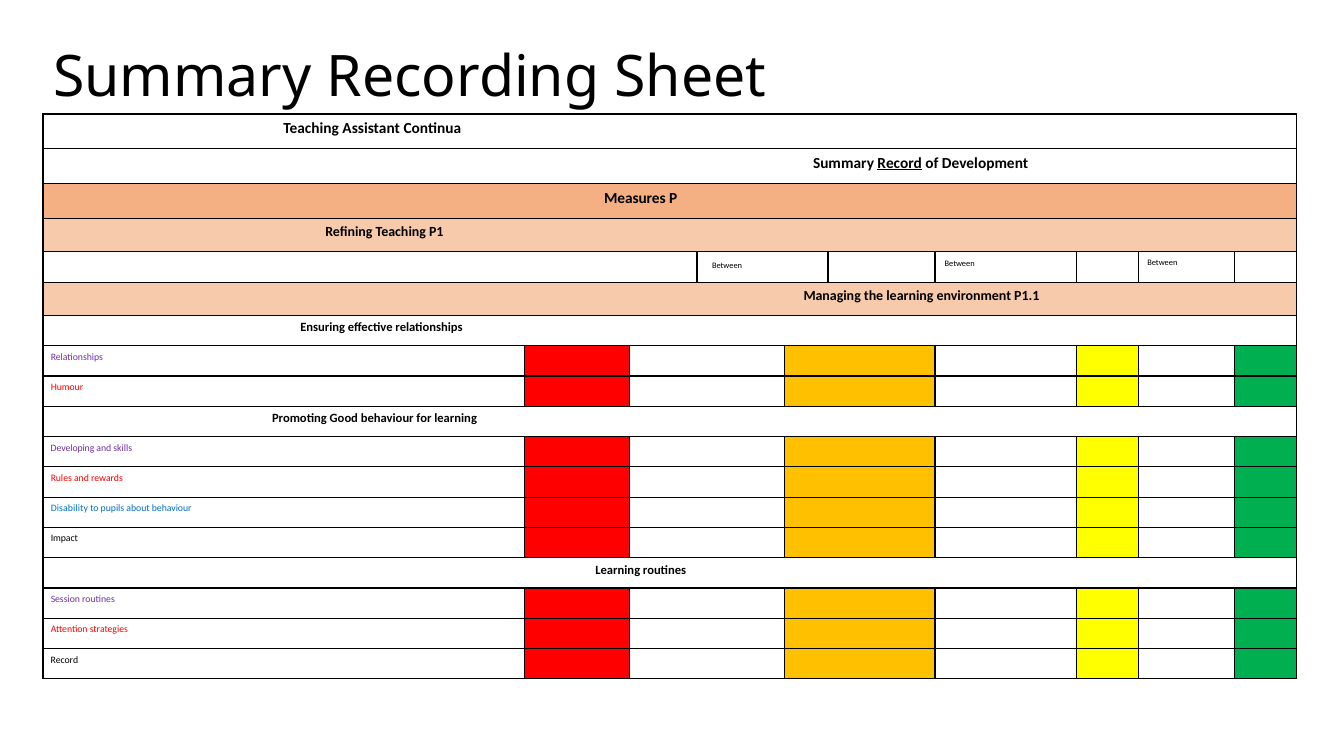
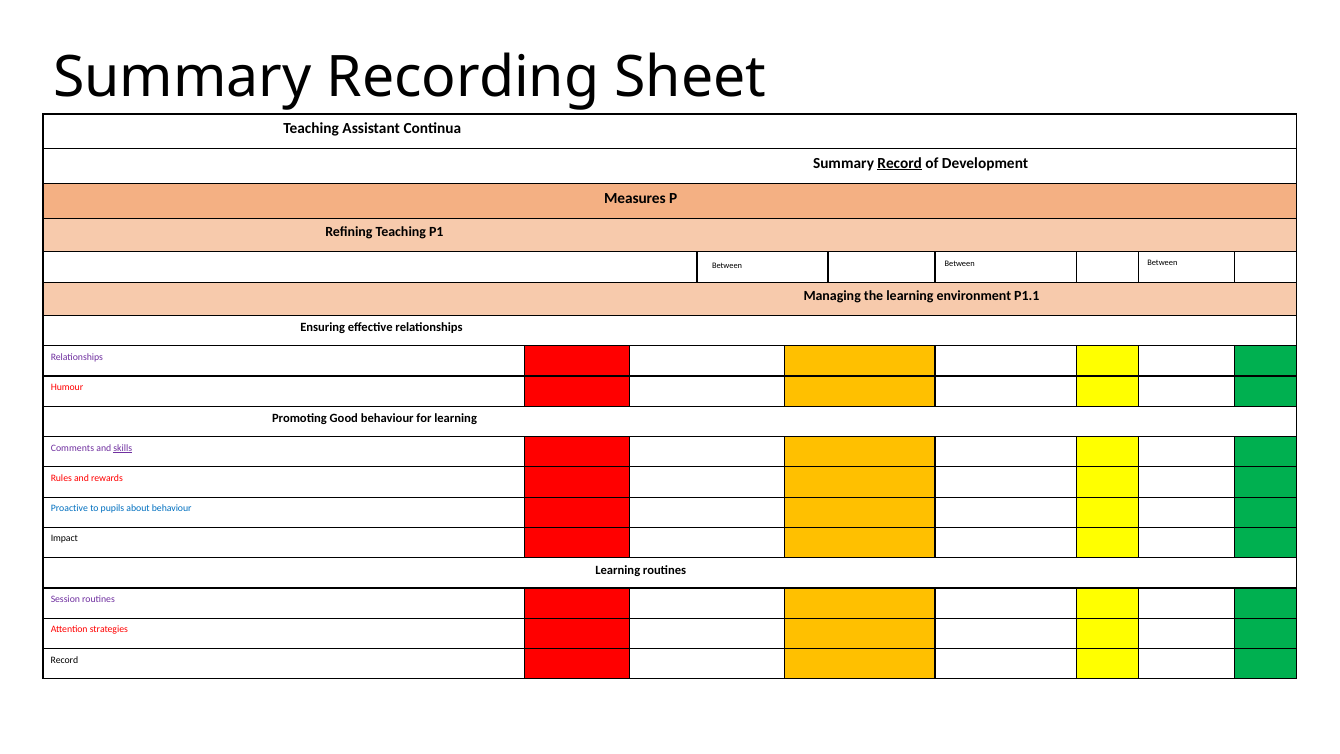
Developing: Developing -> Comments (72, 448)
skills underline: none -> present (123, 448)
Disability: Disability -> Proactive (69, 508)
